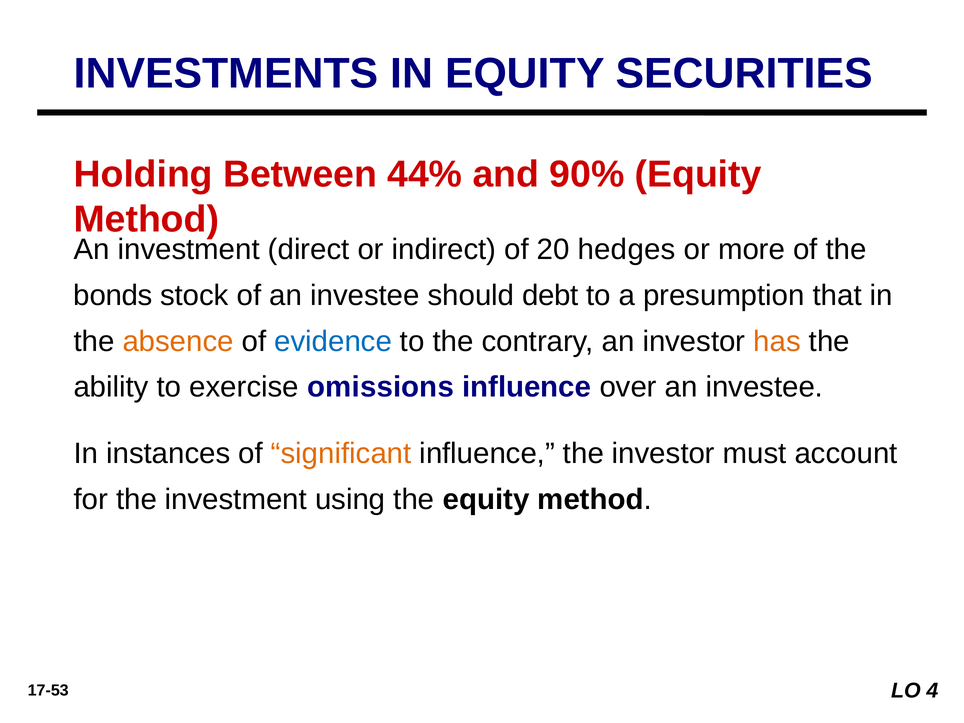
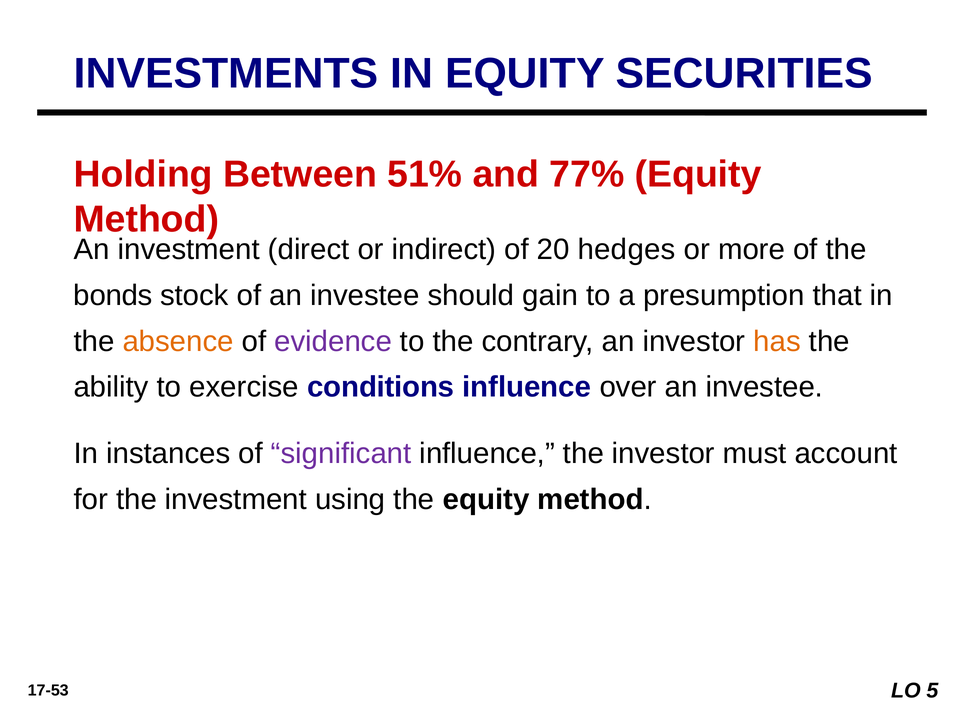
44%: 44% -> 51% (425, 174)
90%: 90% -> 77% (587, 174)
debt: debt -> gain (550, 295)
evidence colour: blue -> purple (333, 341)
omissions: omissions -> conditions (381, 387)
significant colour: orange -> purple (341, 454)
4: 4 -> 5 (932, 691)
